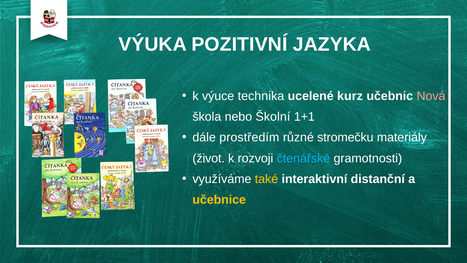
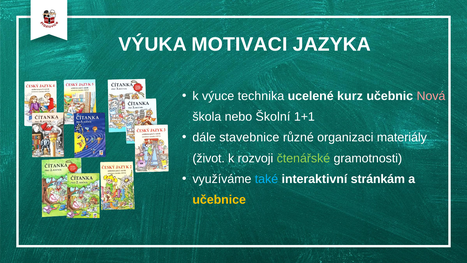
POZITIVNÍ: POZITIVNÍ -> MOTIVACI (239, 44)
prostředím: prostředím -> stavebnice (249, 137)
stromečku: stromečku -> organizaci (345, 137)
čtenářské colour: light blue -> light green (303, 158)
také colour: yellow -> light blue (266, 179)
distanční: distanční -> stránkám (378, 179)
